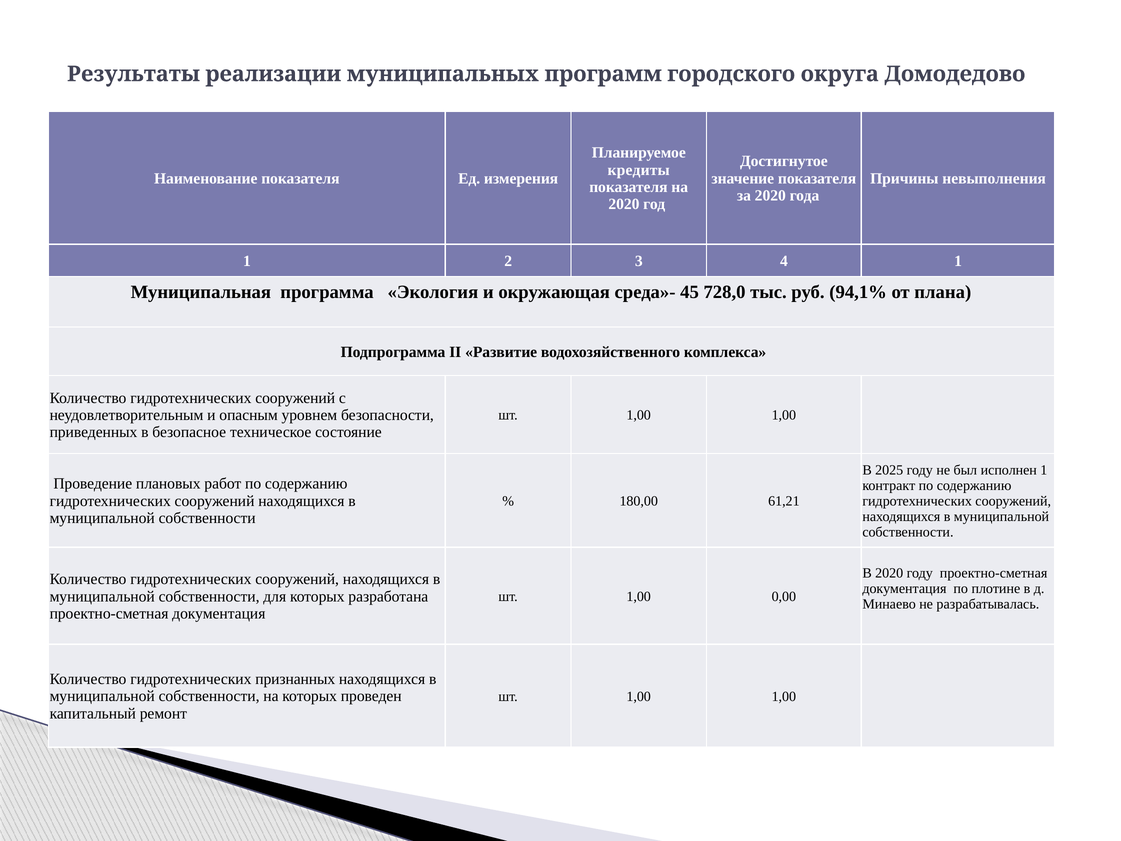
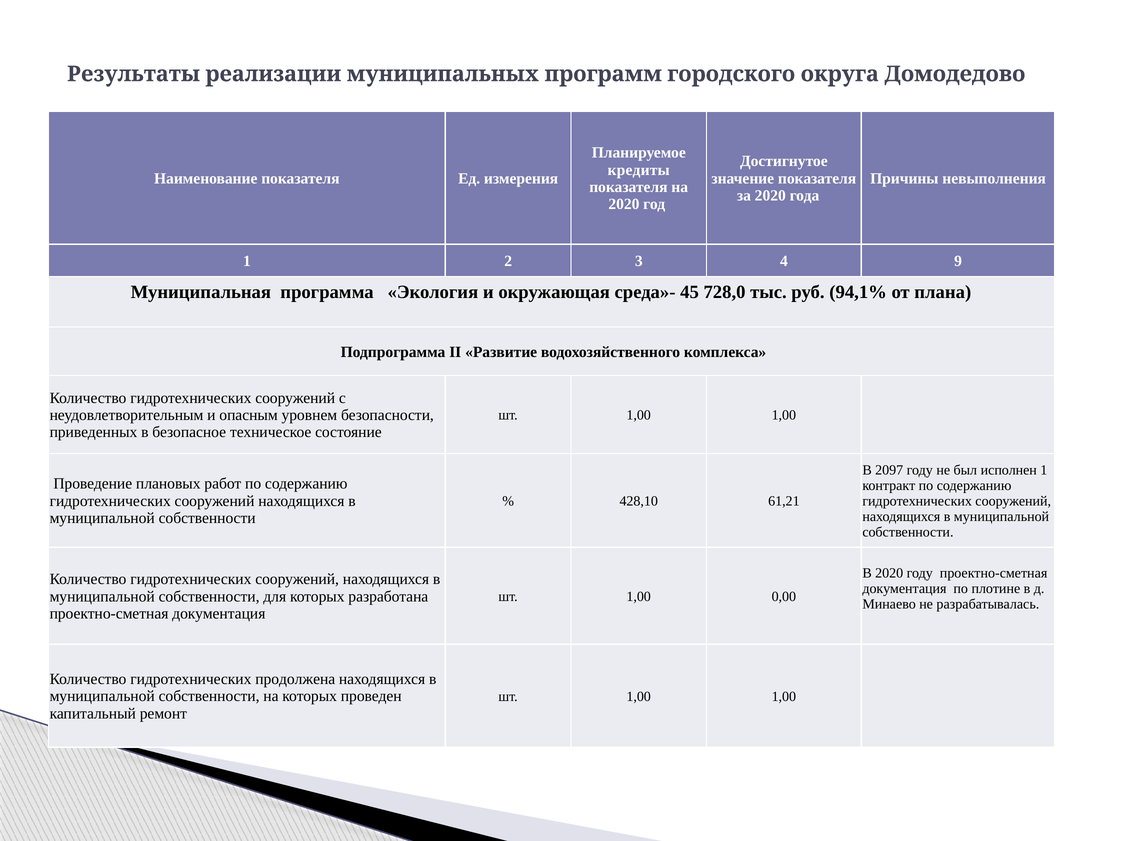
4 1: 1 -> 9 (958, 261)
2025: 2025 -> 2097 (889, 470)
180,00: 180,00 -> 428,10 (639, 501)
признанных: признанных -> продолжена (295, 679)
